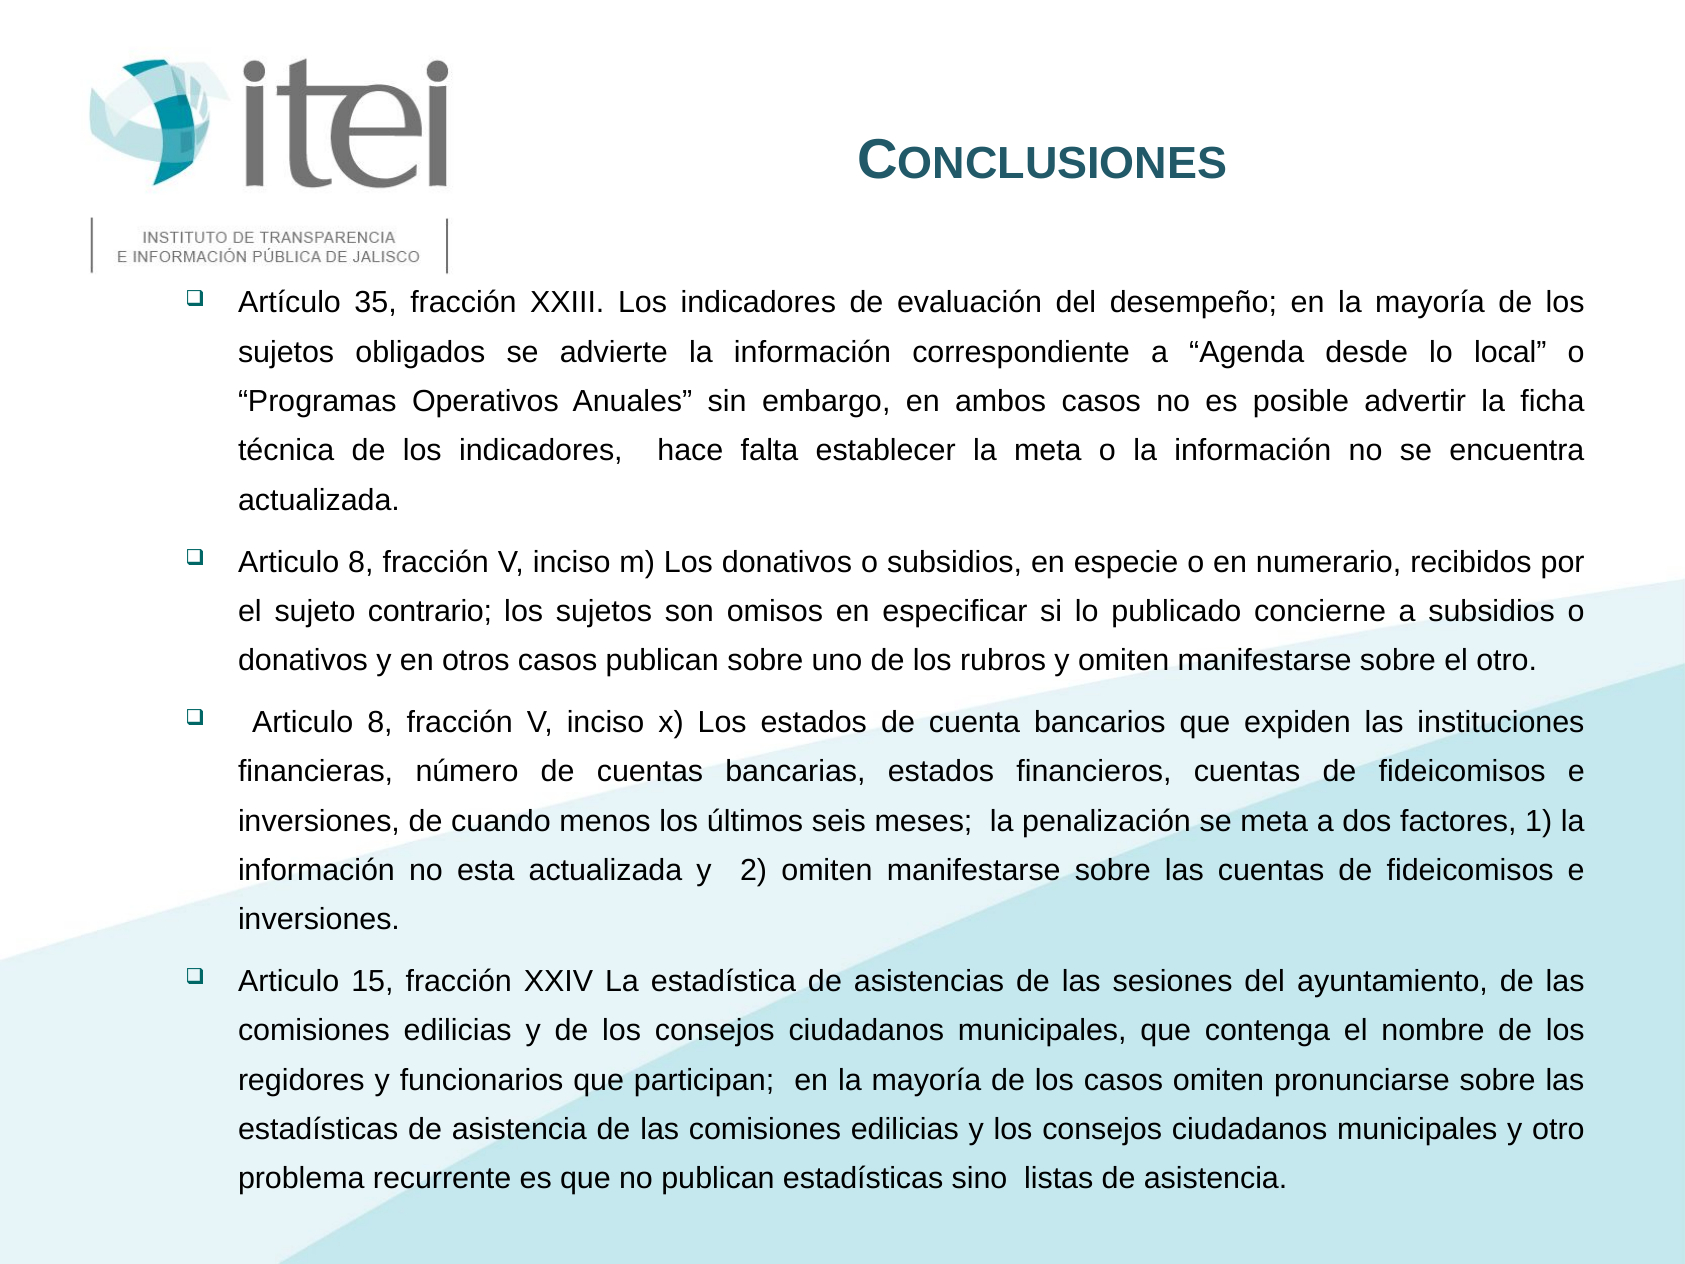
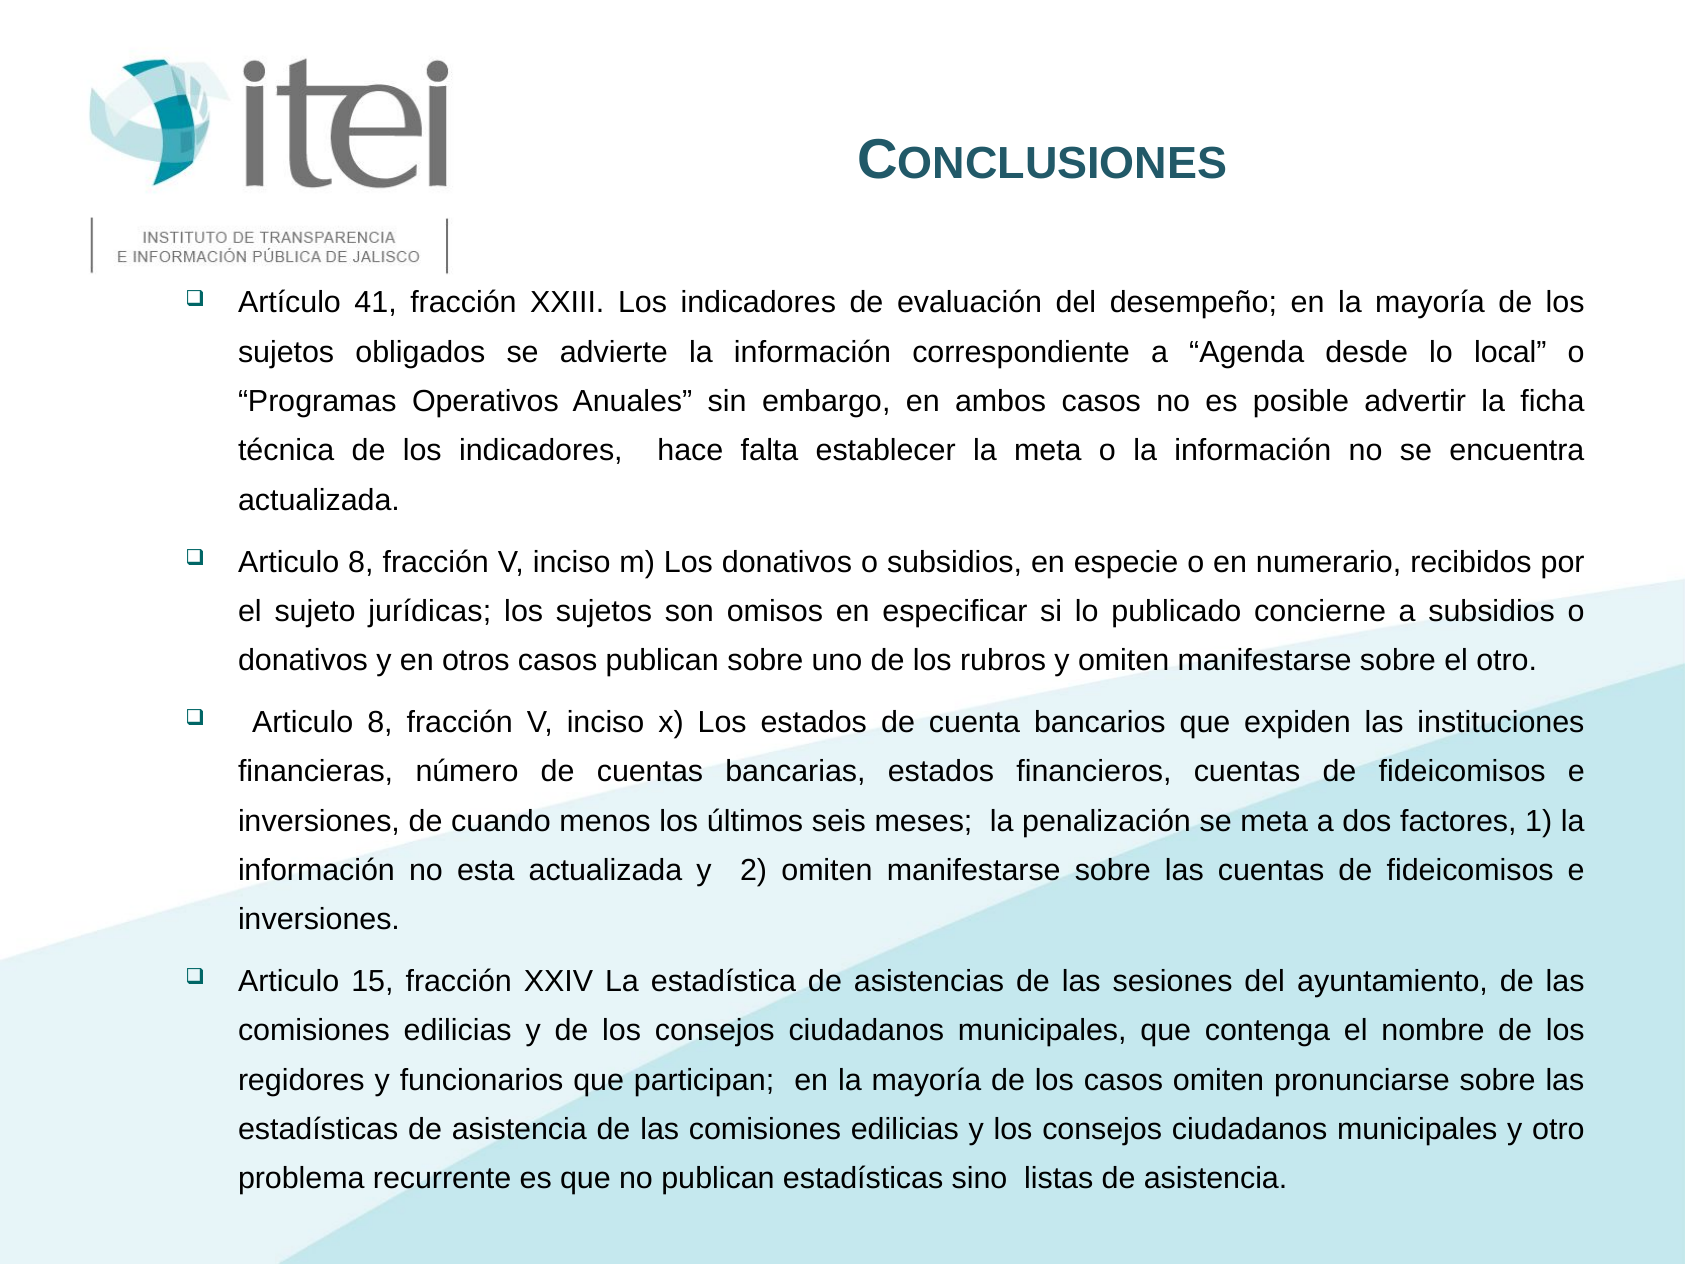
35: 35 -> 41 (376, 303)
contrario: contrario -> jurídicas (430, 611)
